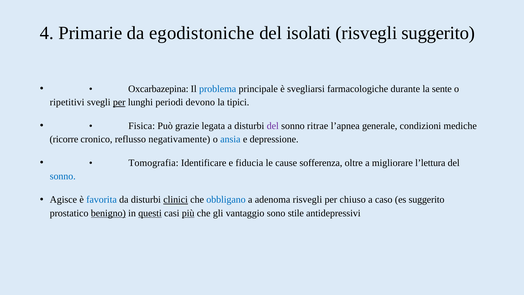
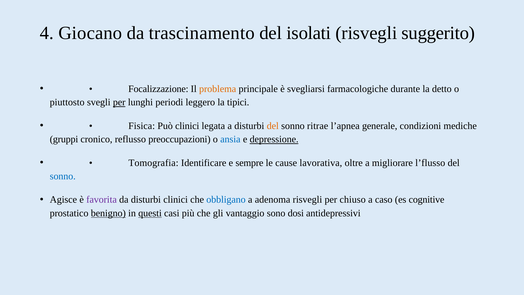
Primarie: Primarie -> Giocano (90, 33)
egodistoniche: egodistoniche -> trascinamento (202, 33)
Oxcarbazepina: Oxcarbazepina -> Focalizzazione (158, 89)
problema colour: blue -> orange (218, 89)
sente: sente -> detto (442, 89)
ripetitivi: ripetitivi -> piuttosto (67, 102)
devono: devono -> leggero (200, 102)
Può grazie: grazie -> clinici (187, 126)
del colour: purple -> orange (273, 126)
ricorre: ricorre -> gruppi (64, 139)
negativamente: negativamente -> preoccupazioni (179, 139)
depressione underline: none -> present (274, 139)
fiducia: fiducia -> sempre (249, 163)
sofferenza: sofferenza -> lavorativa (321, 163)
l’lettura: l’lettura -> l’flusso (430, 163)
favorita colour: blue -> purple (102, 200)
clinici underline: present -> none (176, 200)
es suggerito: suggerito -> cognitive (427, 200)
più underline: present -> none (188, 213)
stile: stile -> dosi (296, 213)
